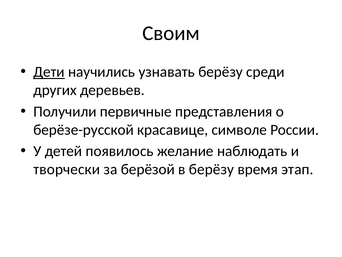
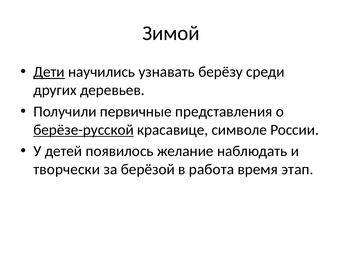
Своим: Своим -> Зимой (171, 33)
берёзе-русской underline: none -> present (84, 130)
в берёзу: берёзу -> работа (212, 169)
